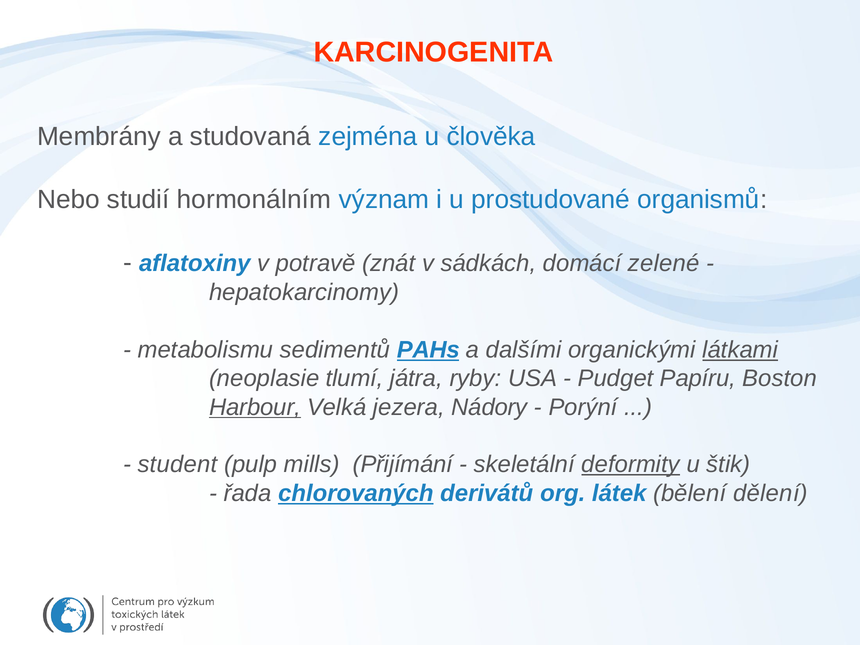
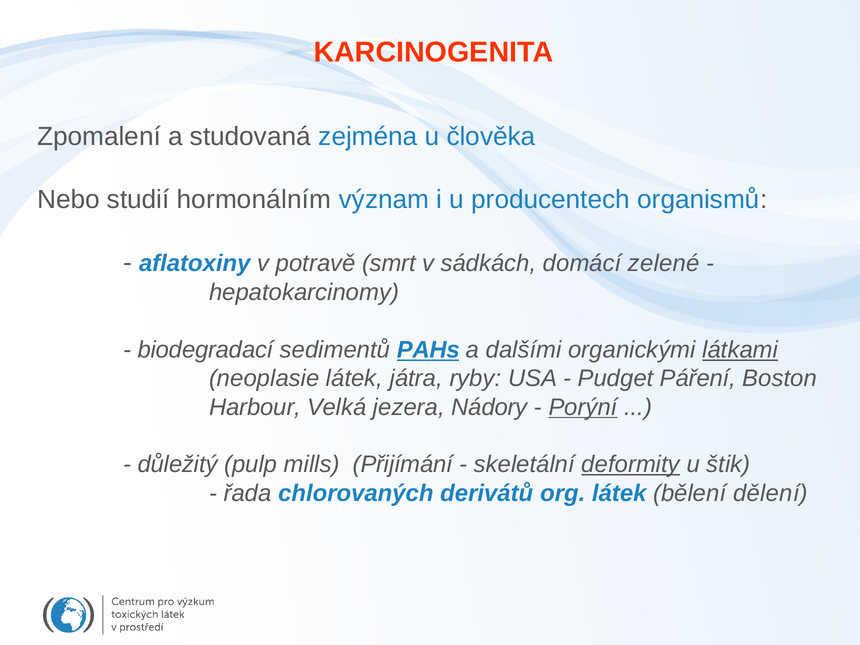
Membrány: Membrány -> Zpomalení (99, 137)
prostudované: prostudované -> producentech (551, 200)
znát: znát -> smrt (389, 263)
metabolismu: metabolismu -> biodegradací (206, 350)
neoplasie tlumí: tlumí -> látek (354, 379)
Papíru: Papíru -> Páření (698, 379)
Harbour underline: present -> none (255, 407)
Porýní underline: none -> present (583, 407)
student: student -> důležitý (178, 465)
chlorovaných underline: present -> none (356, 493)
